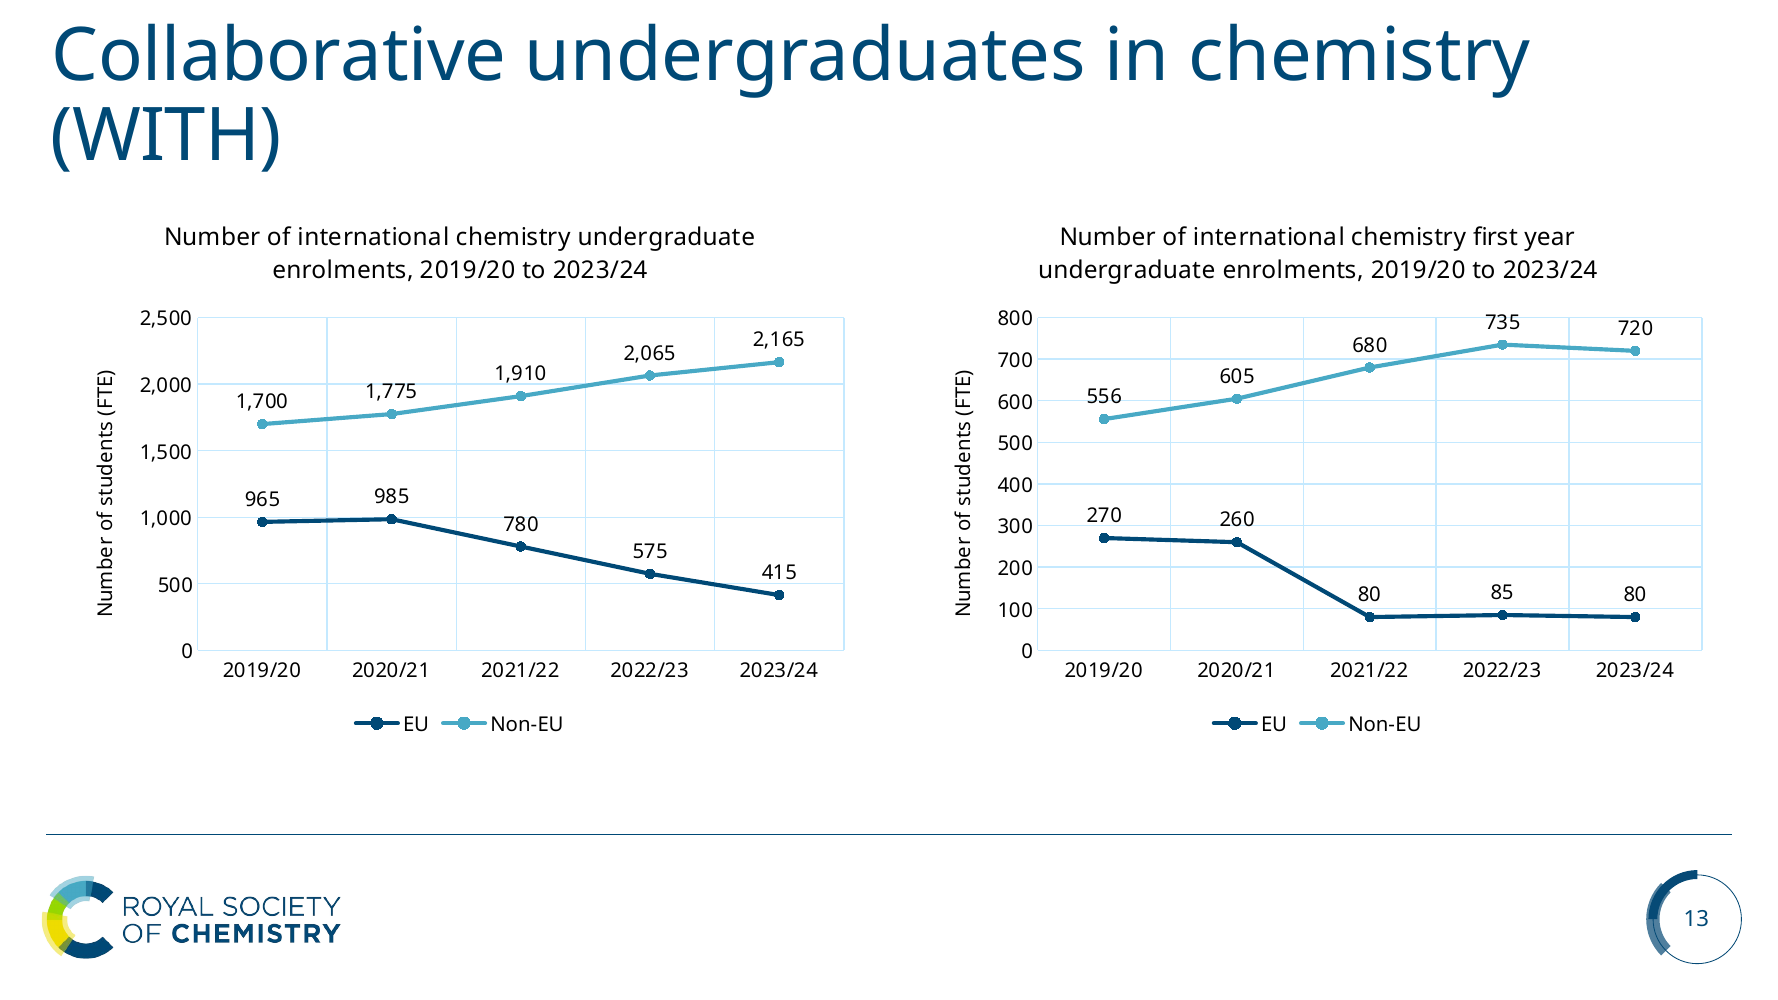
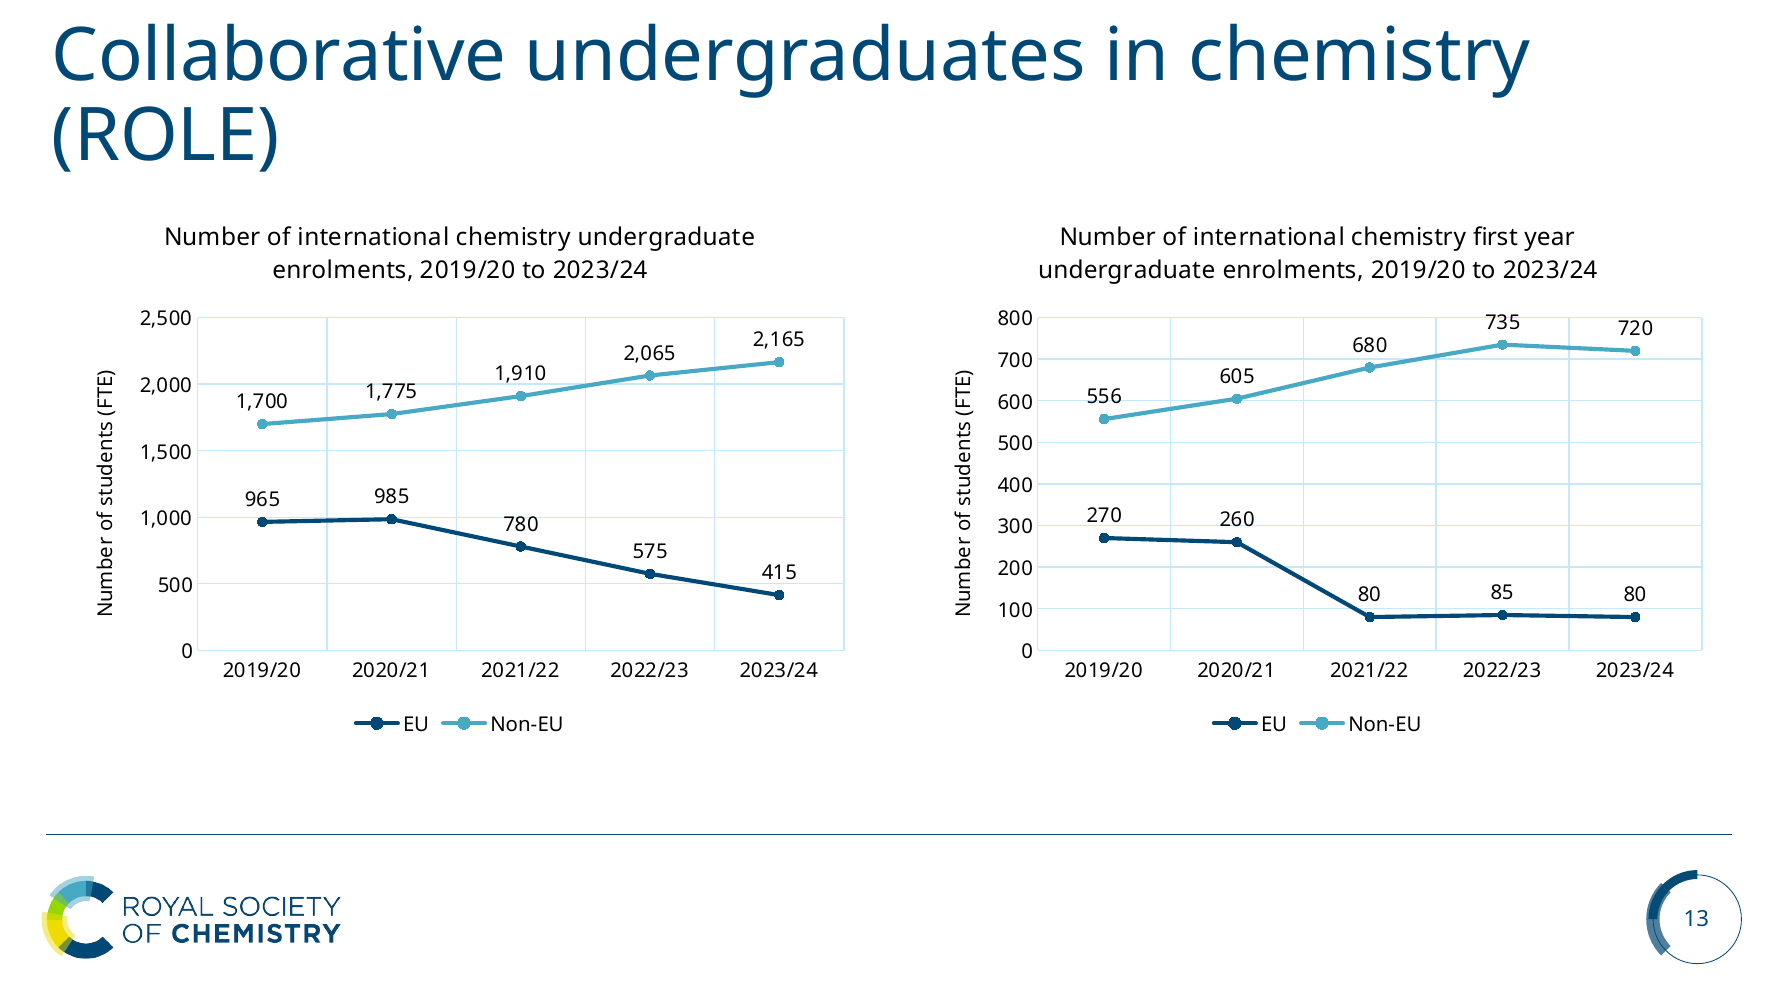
WITH: WITH -> ROLE (166, 136)
